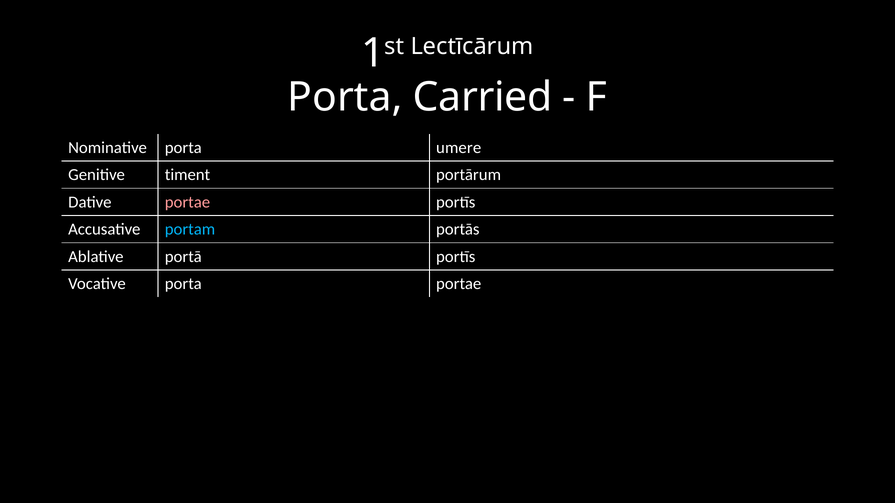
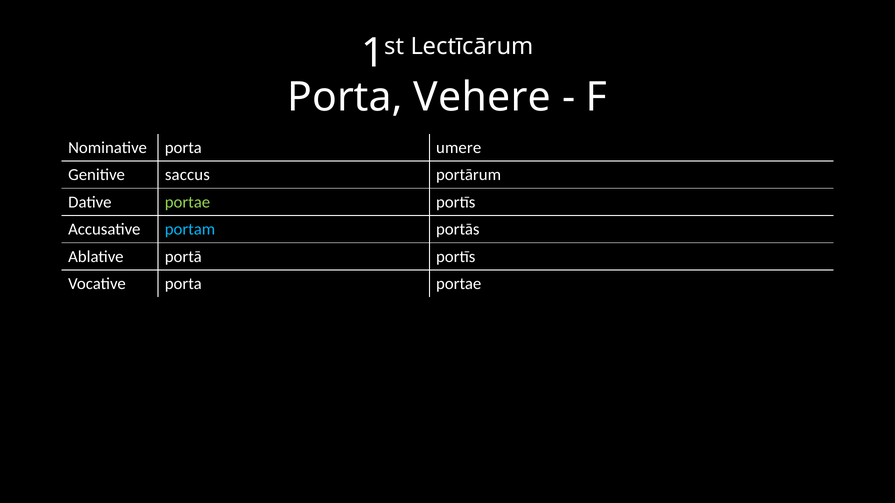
Carried: Carried -> Vehere (482, 97)
timent: timent -> saccus (187, 175)
portae colour: pink -> light green (187, 202)
